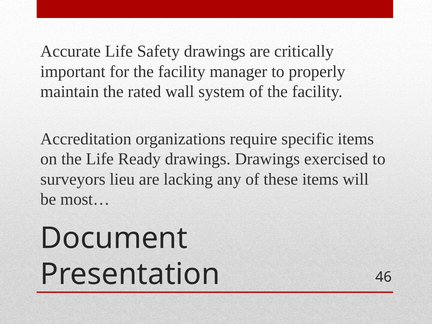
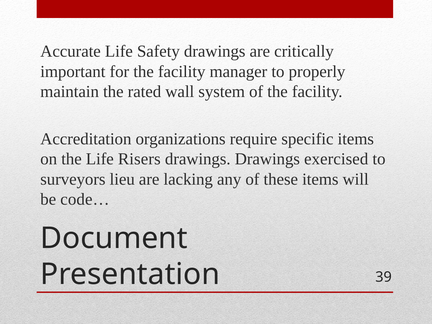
Ready: Ready -> Risers (139, 159)
most…: most… -> code… (85, 199)
46: 46 -> 39 (384, 277)
